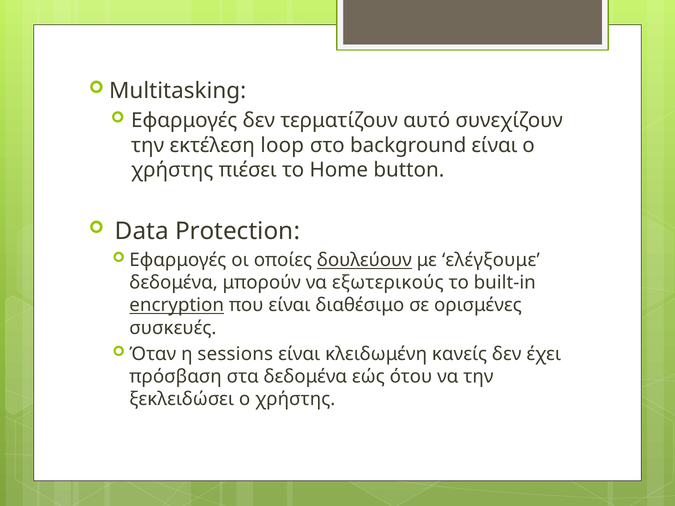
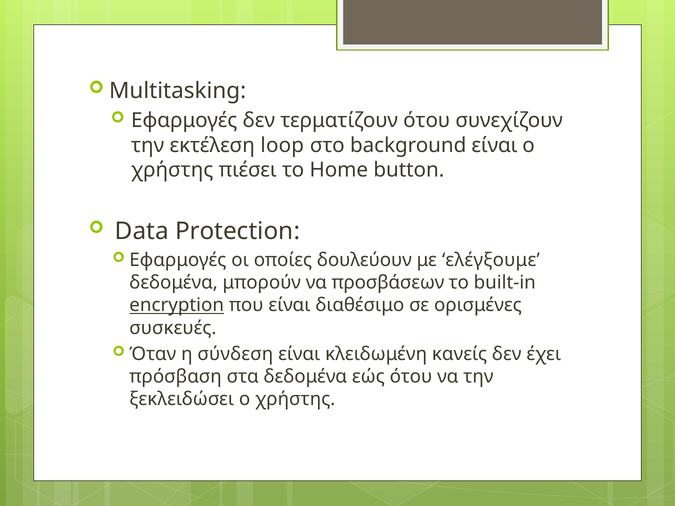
τερματίζουν αυτό: αυτό -> ότου (427, 121)
δουλεύουν underline: present -> none (364, 260)
εξωτερικούς: εξωτερικούς -> προσβάσεων (388, 283)
sessions: sessions -> σύνδεση (235, 354)
